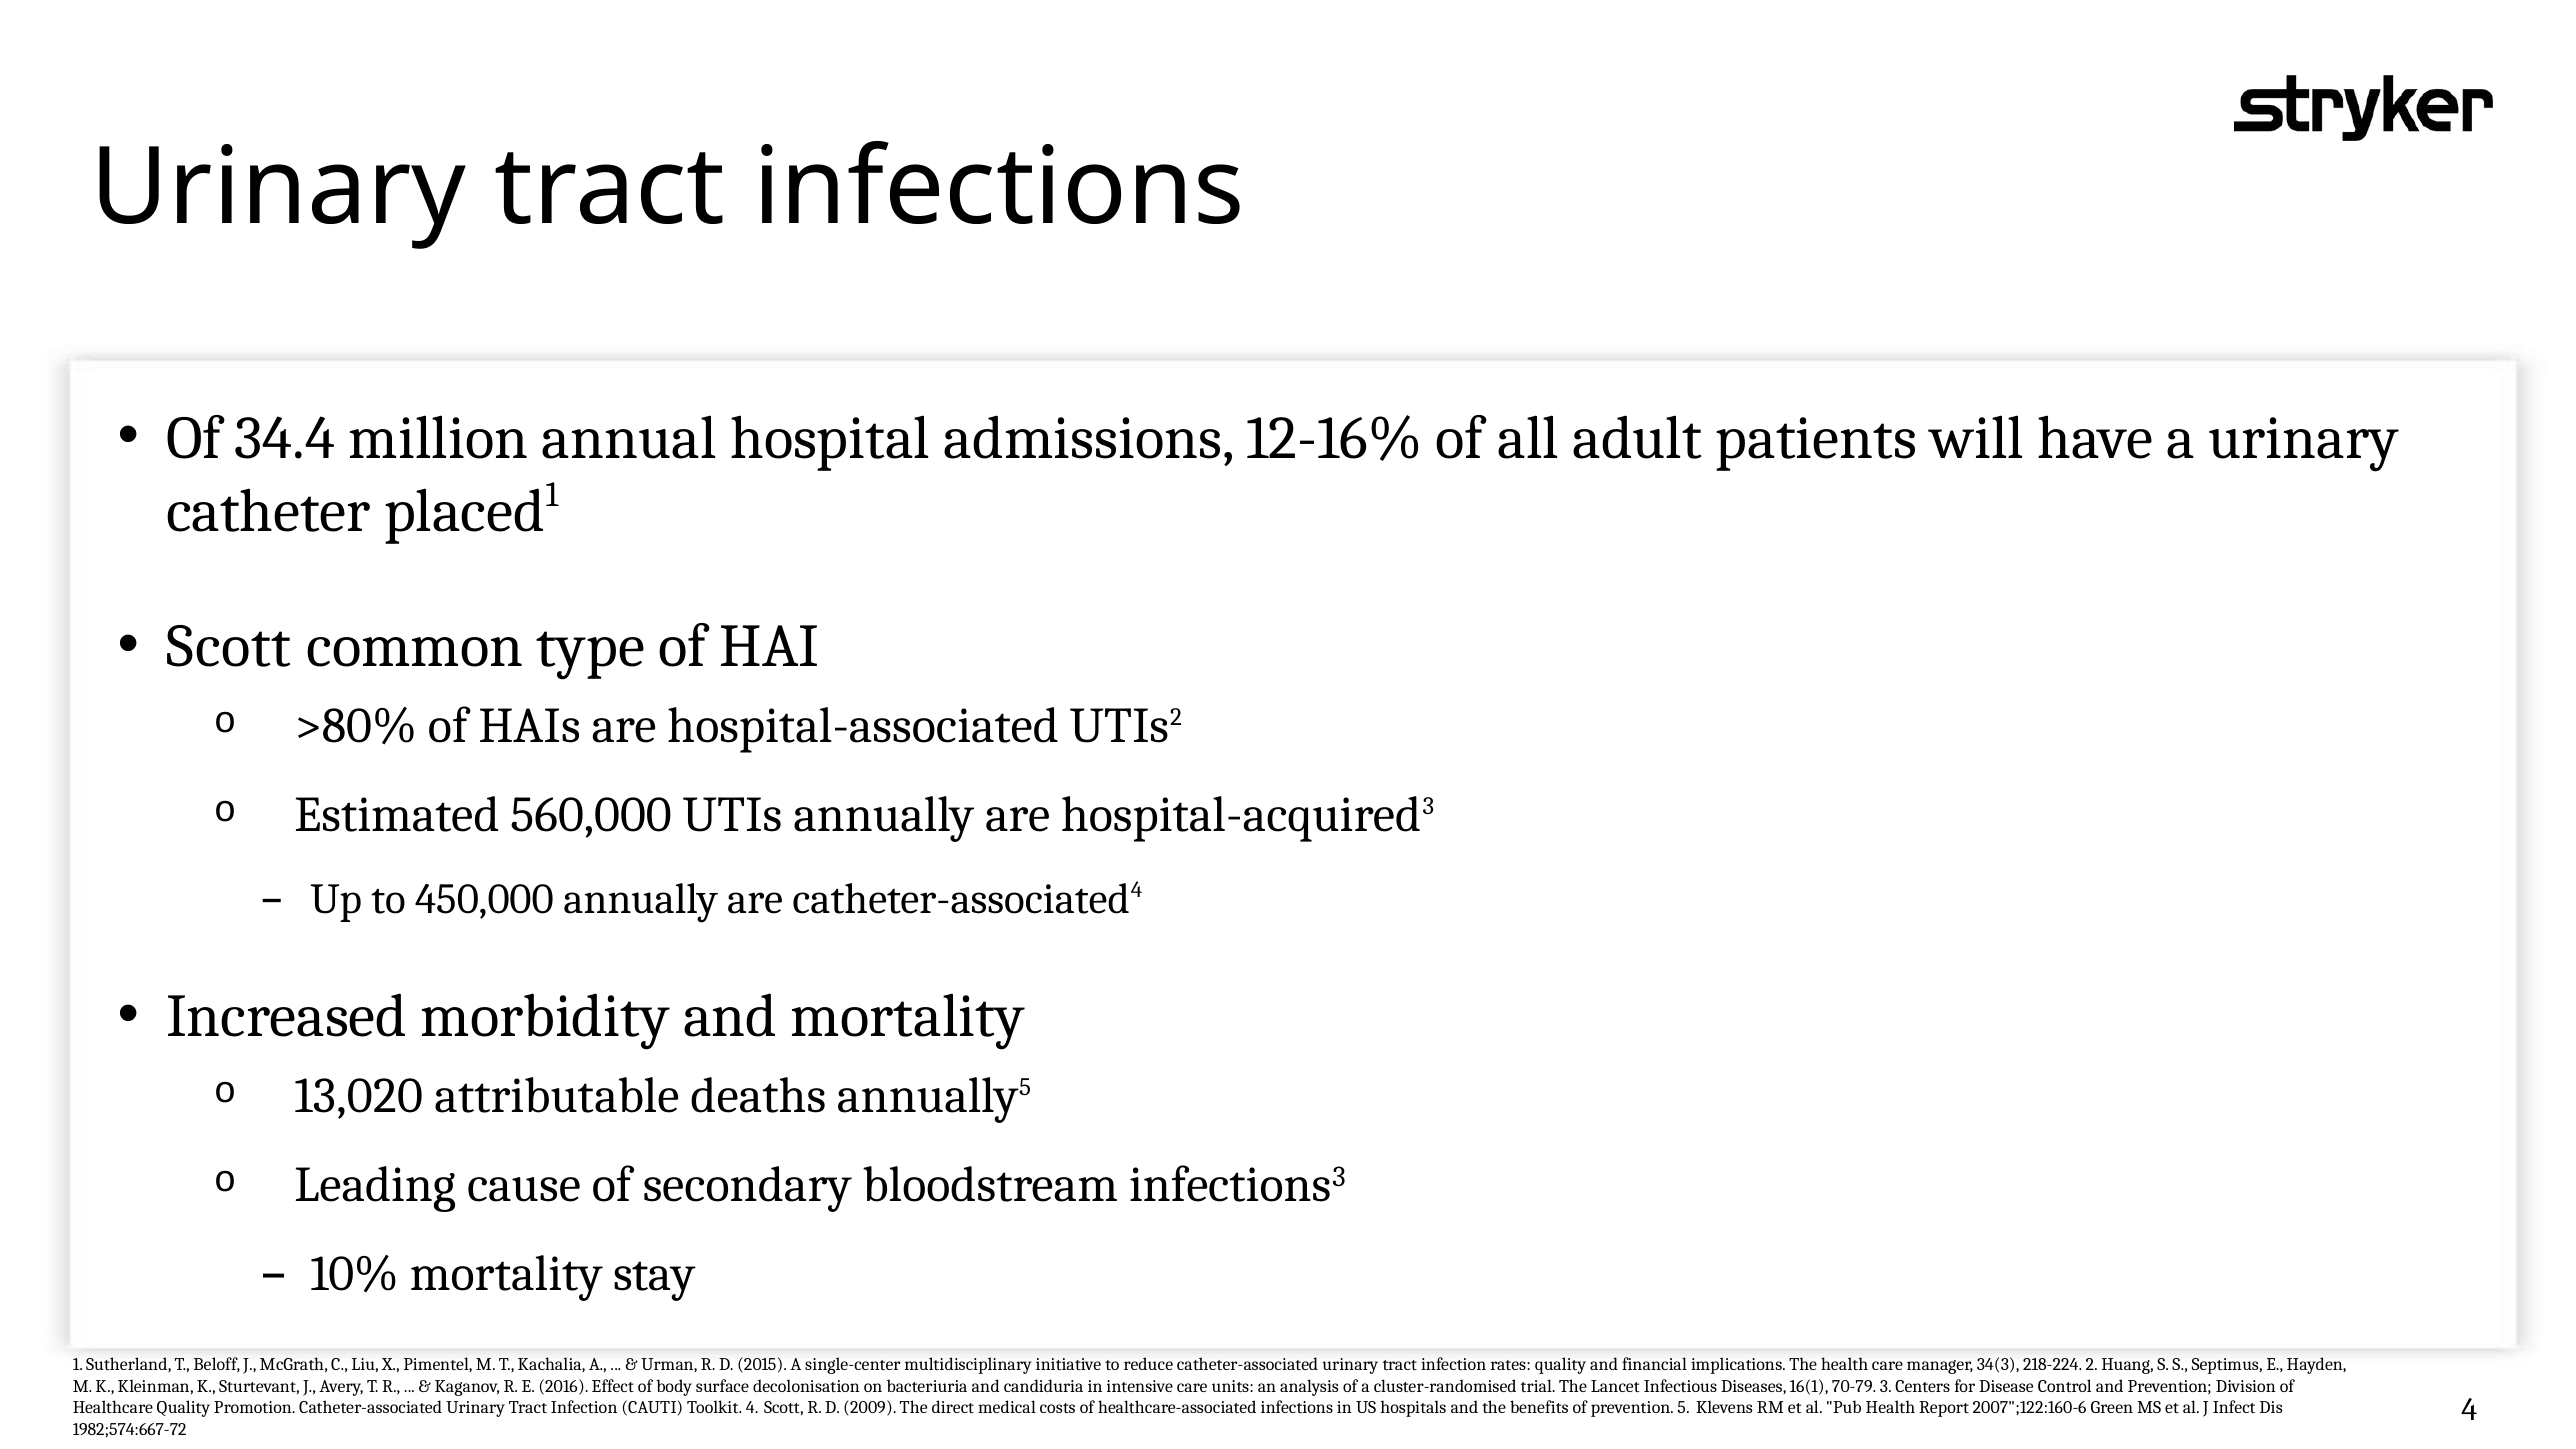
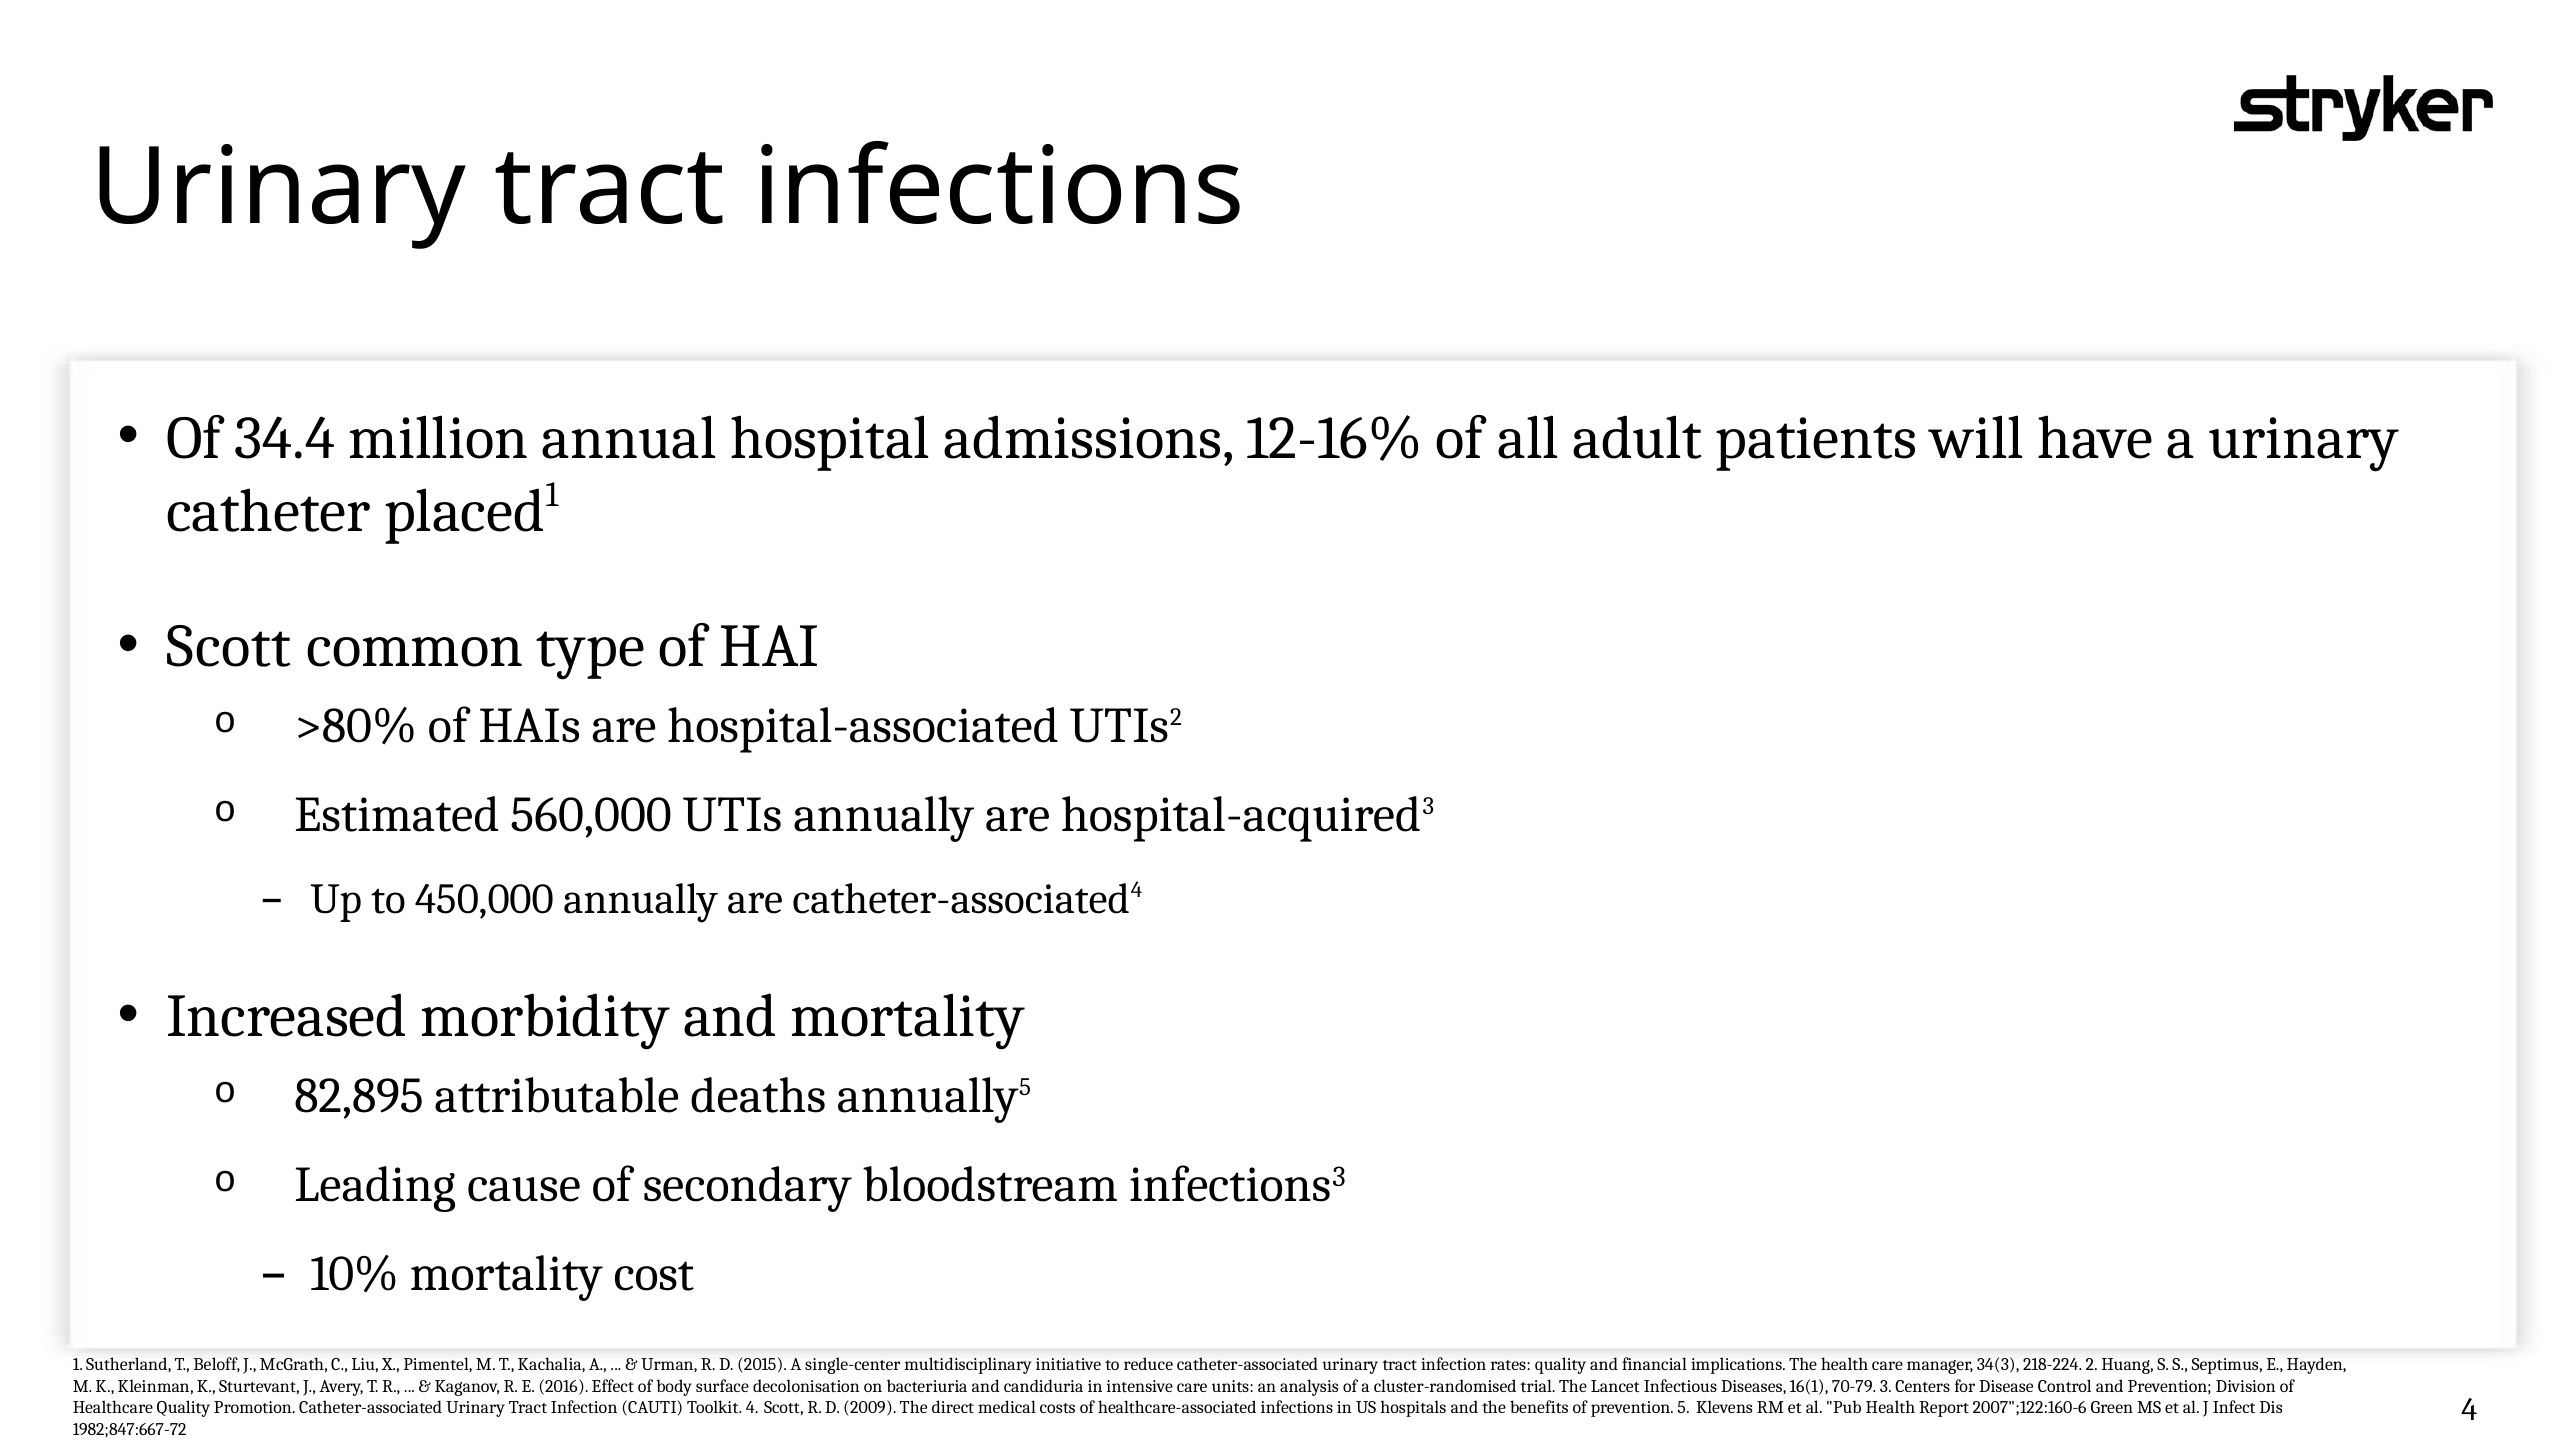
13,020: 13,020 -> 82,895 (359, 1096)
stay: stay -> cost (654, 1274)
1982;574:667-72: 1982;574:667-72 -> 1982;847:667-72 (130, 1429)
